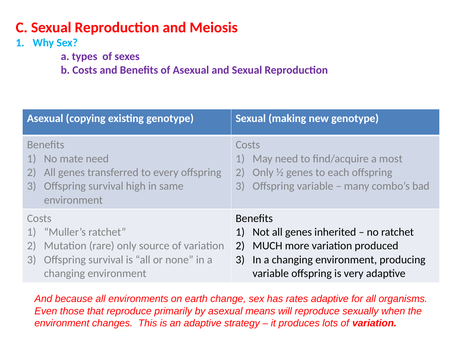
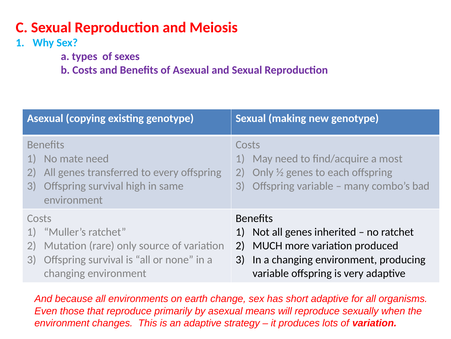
rates: rates -> short (297, 298)
